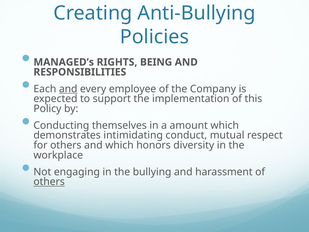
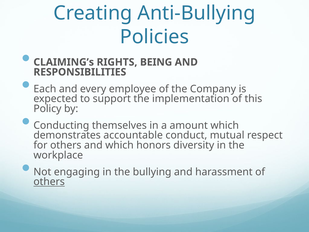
MANAGED’s: MANAGED’s -> CLAIMING’s (64, 62)
and underline: present -> none (68, 89)
intimidating: intimidating -> accountable (133, 135)
